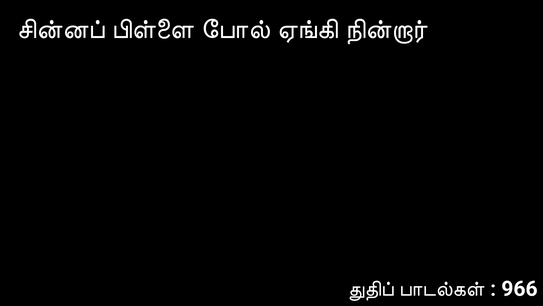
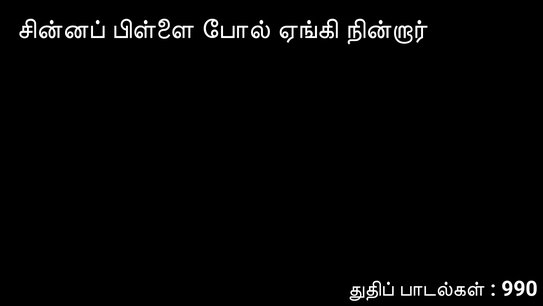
966: 966 -> 990 (519, 288)
